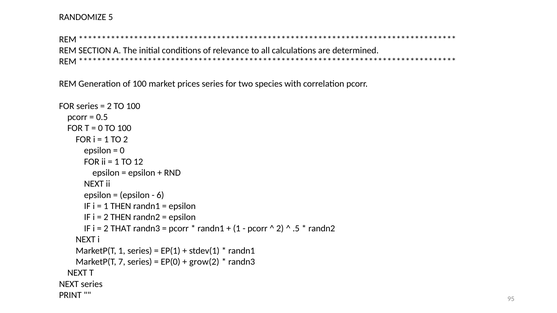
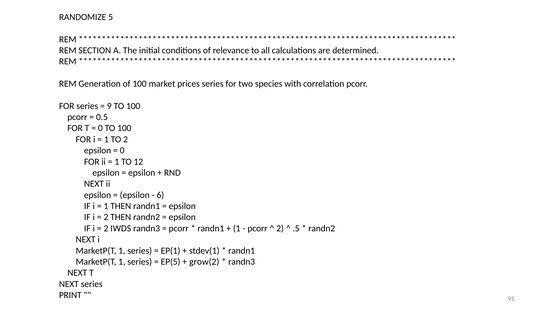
2: 2 -> 9 (109, 106)
THAT: THAT -> IWDS (121, 229)
7: 7 -> 1 (122, 262)
EP(0: EP(0 -> EP(5 (171, 262)
